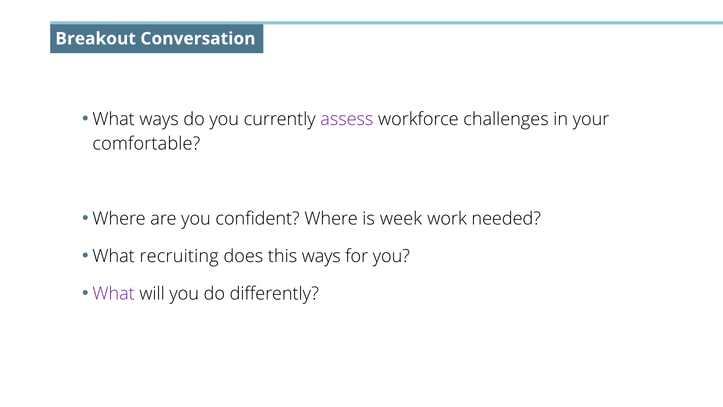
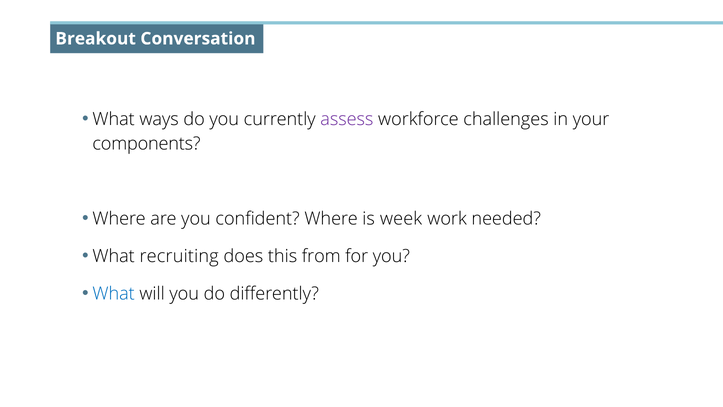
comfortable: comfortable -> components (146, 144)
this ways: ways -> from (321, 256)
What colour: purple -> blue (114, 293)
